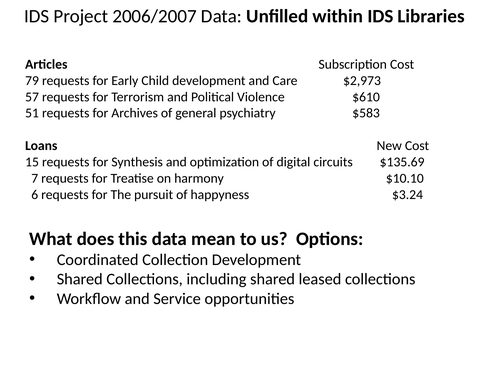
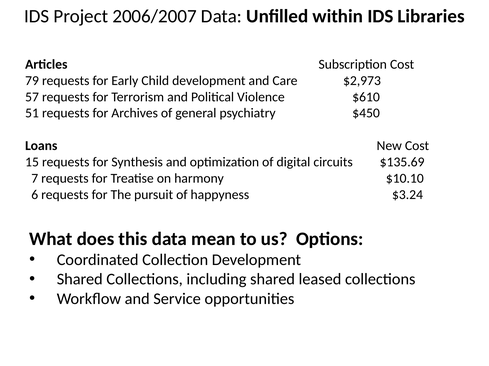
$583: $583 -> $450 (366, 113)
